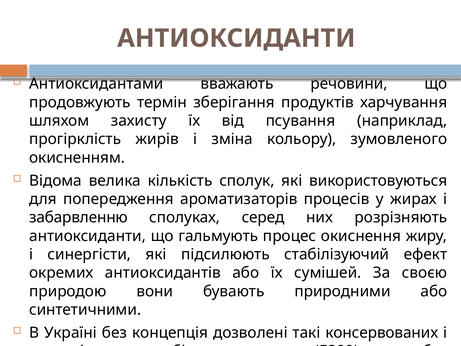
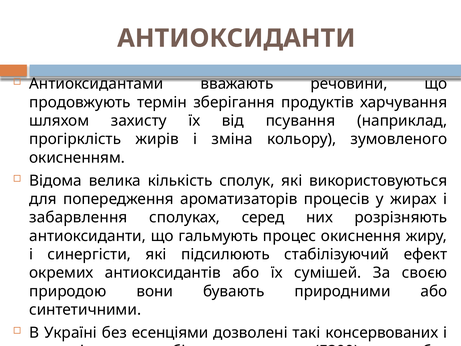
забарвленню: забарвленню -> забарвлення (78, 217)
концепція: концепція -> есенціями (170, 332)
